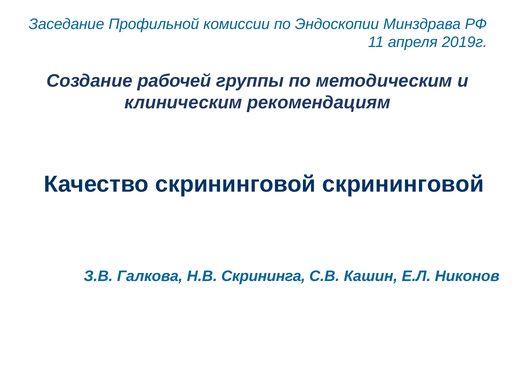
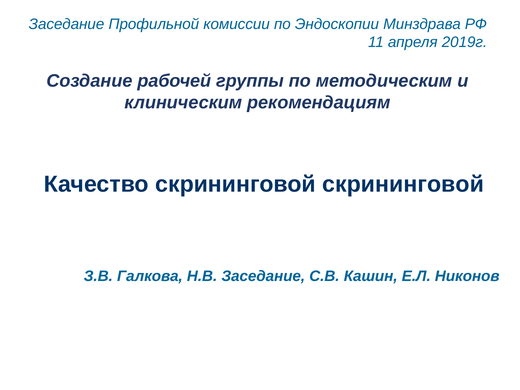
Н.В Скрининга: Скрининга -> Заседание (263, 276)
